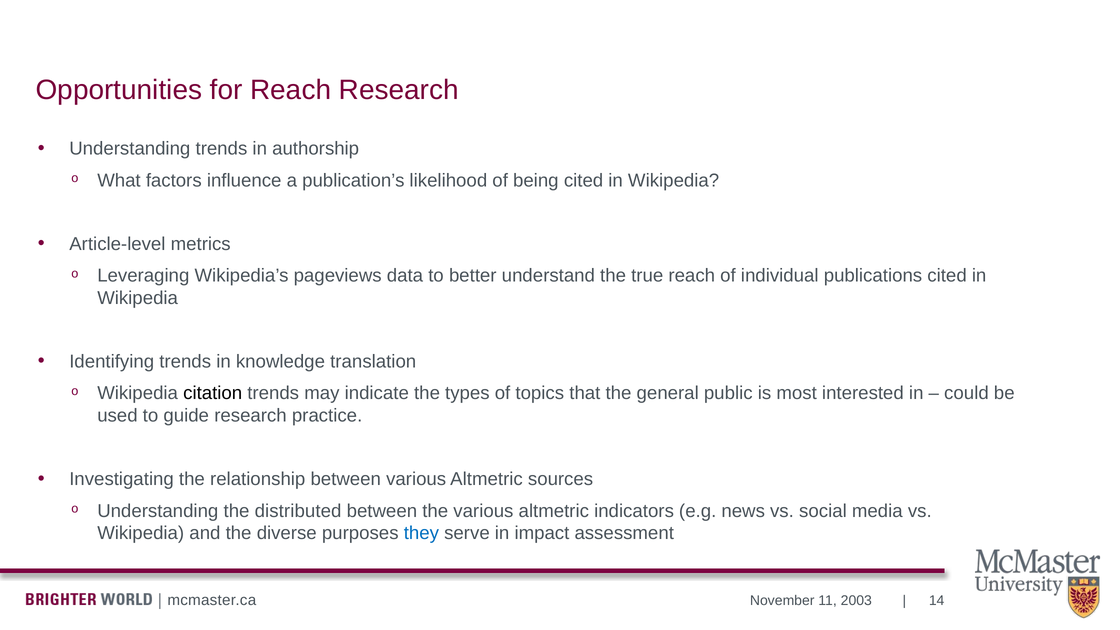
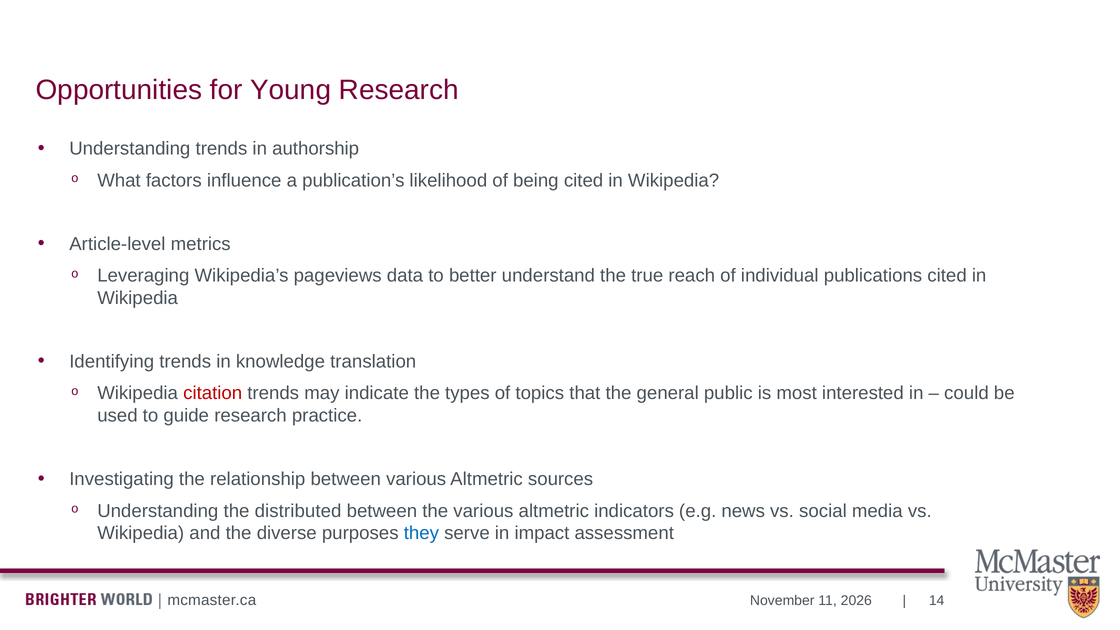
for Reach: Reach -> Young (291, 90)
citation colour: black -> red (213, 393)
2003: 2003 -> 2026 (856, 601)
